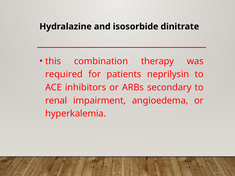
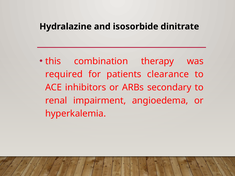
neprilysin: neprilysin -> clearance (168, 74)
